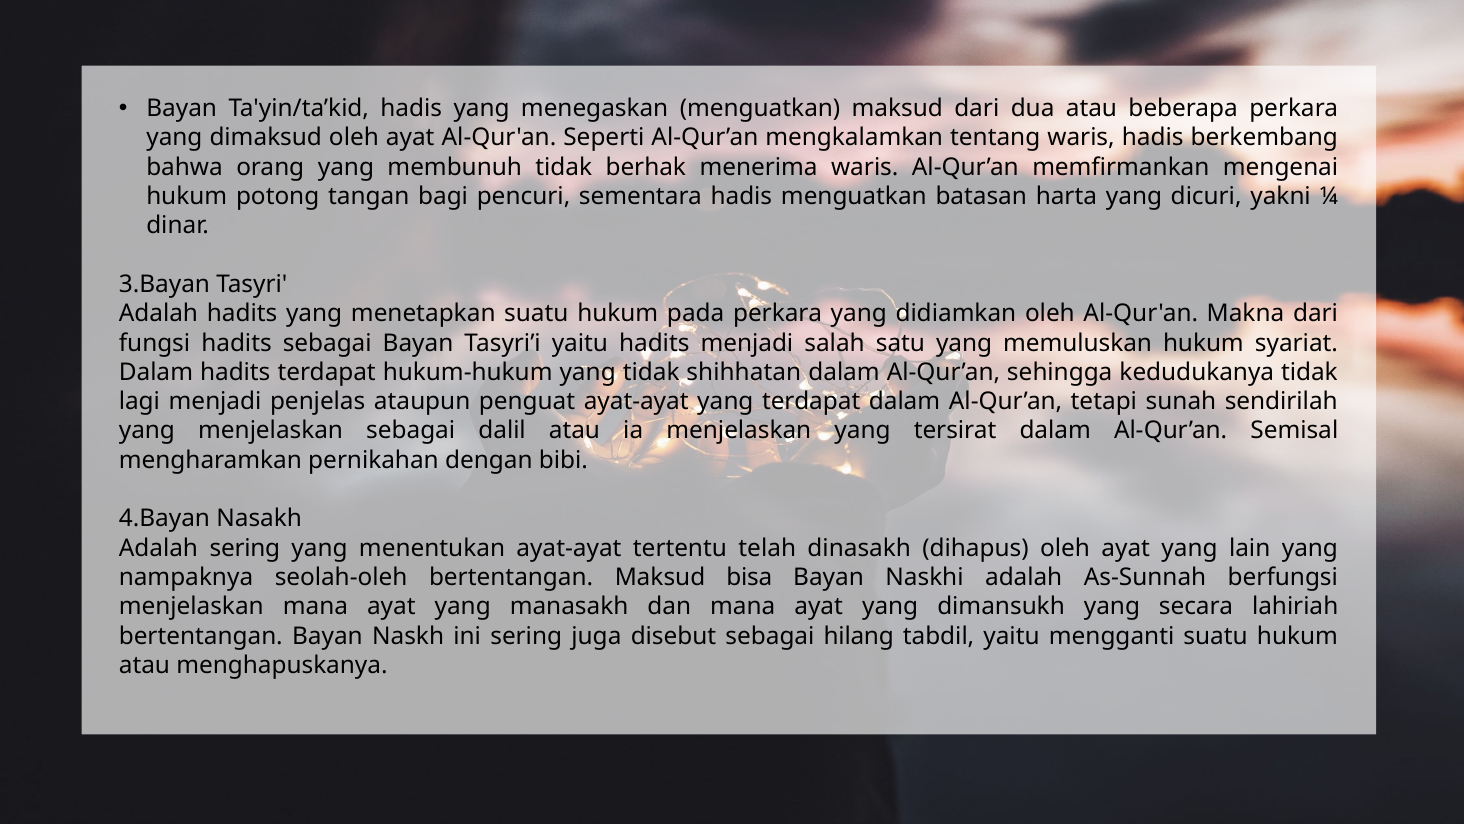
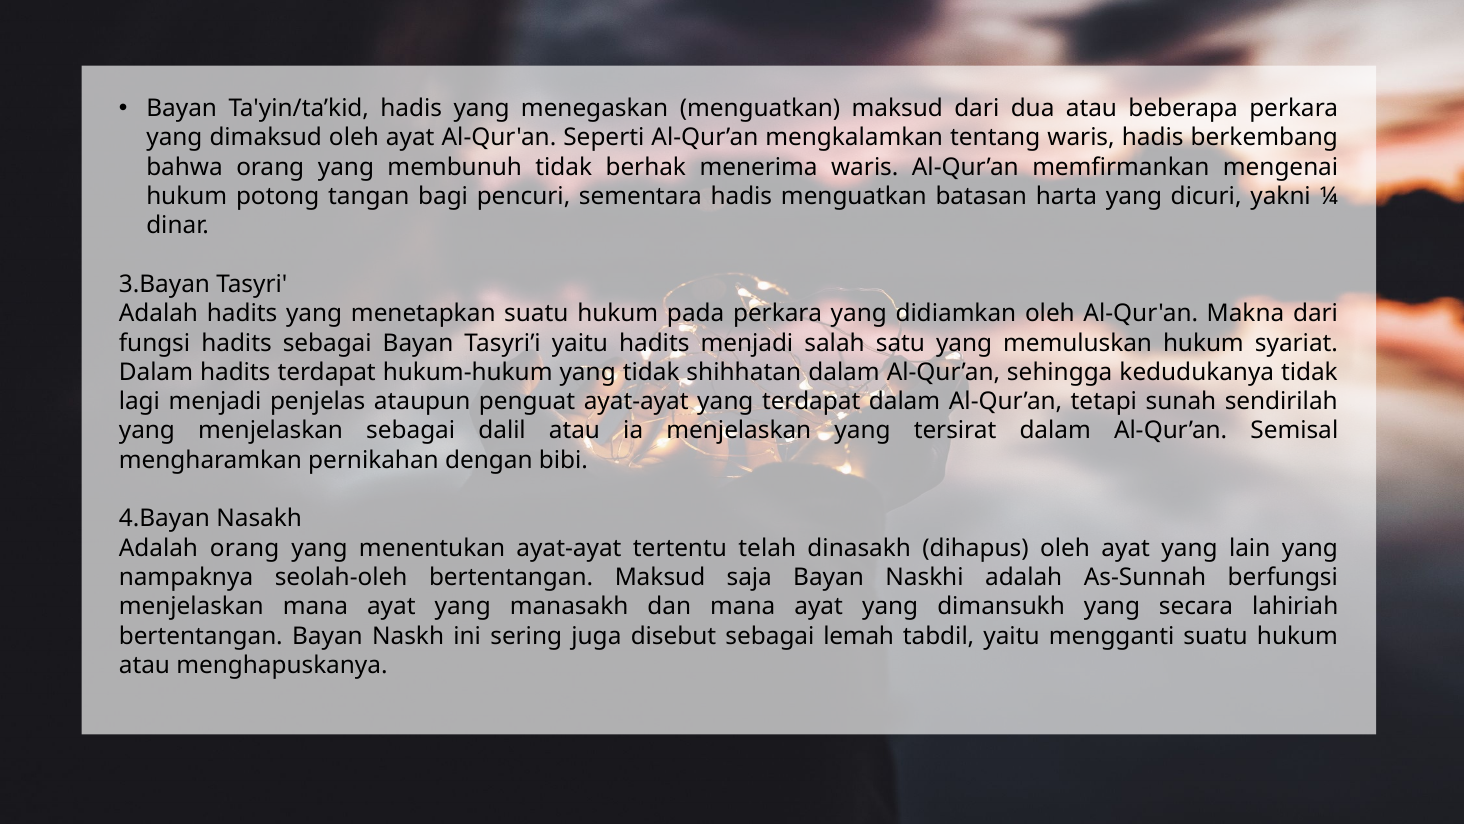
Adalah sering: sering -> orang (245, 548)
bisa: bisa -> saja (749, 577)
hilang: hilang -> lemah (859, 636)
